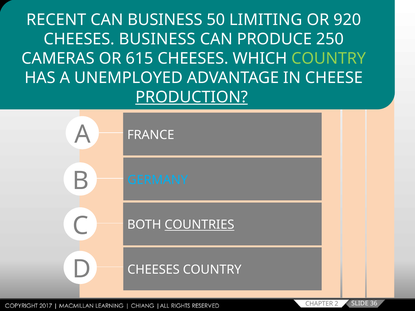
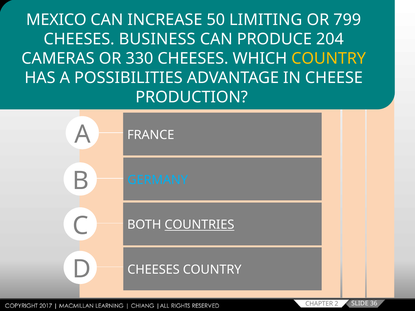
RECENT: RECENT -> MEXICO (56, 20)
CAN BUSINESS: BUSINESS -> INCREASE (165, 20)
920: 920 -> 799 (347, 20)
250: 250 -> 204 (330, 39)
615: 615 -> 330 (139, 59)
COUNTRY colour: light green -> yellow (329, 59)
UNEMPLOYED: UNEMPLOYED -> POSSIBILITIES (128, 78)
PRODUCTION underline: present -> none (192, 97)
